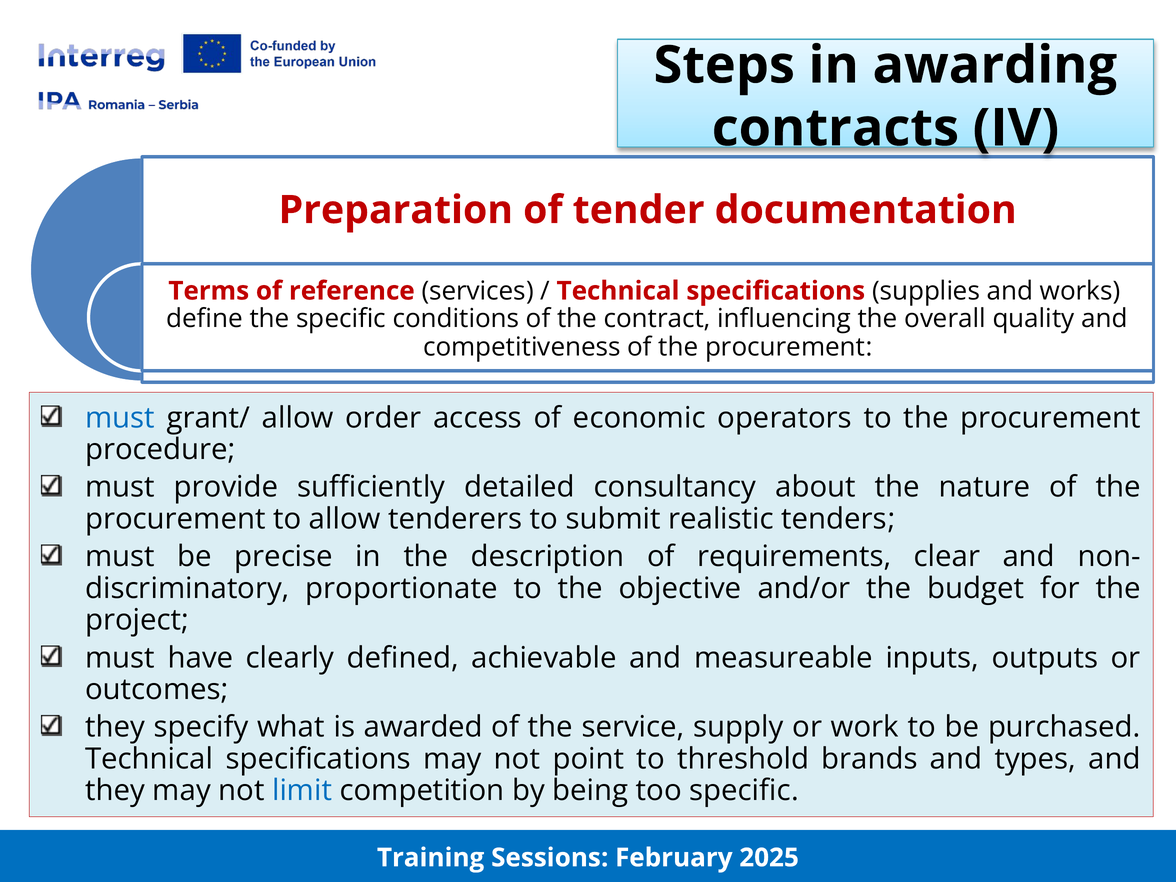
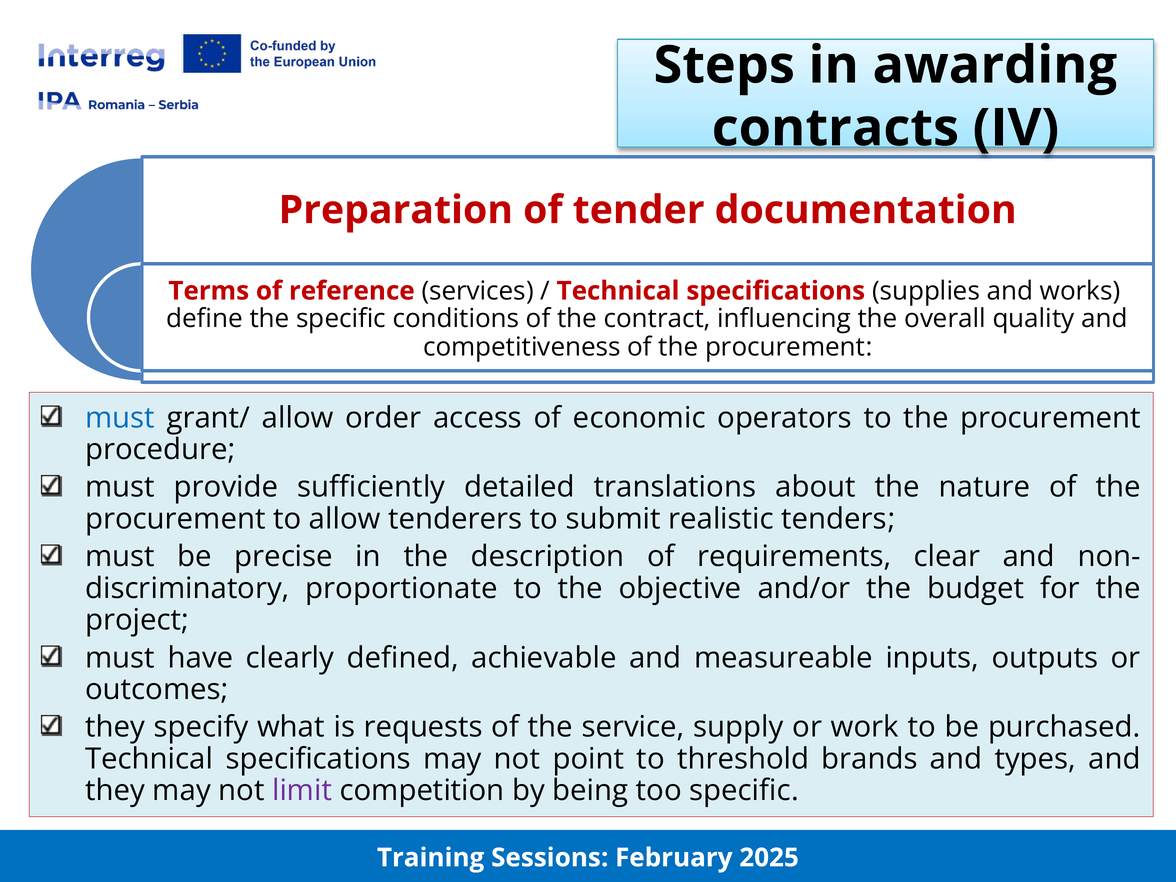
consultancy: consultancy -> translations (675, 487)
awarded: awarded -> requests (423, 727)
limit colour: blue -> purple (302, 791)
